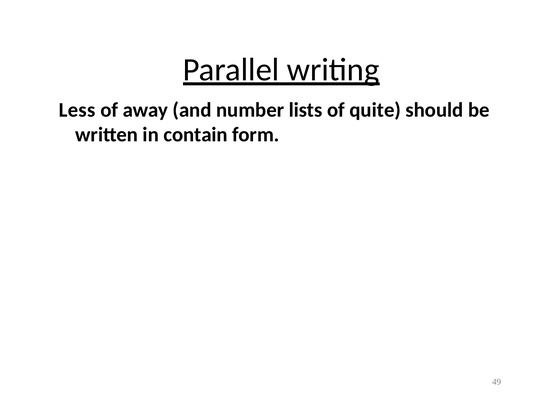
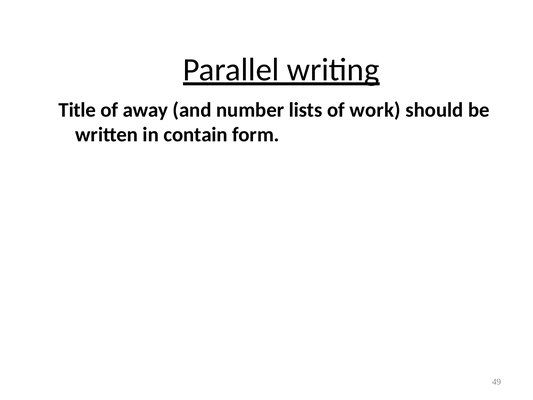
Less: Less -> Title (77, 110)
quite: quite -> work (375, 110)
